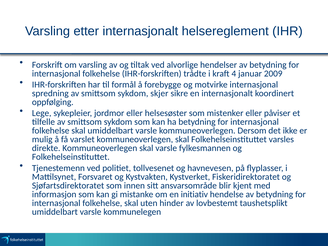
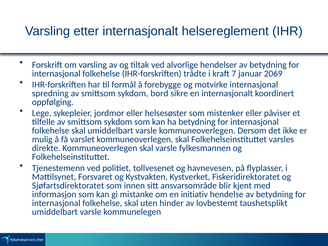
4: 4 -> 7 (234, 74)
2009: 2009 -> 2069 (273, 74)
skjer: skjer -> bord (159, 93)
